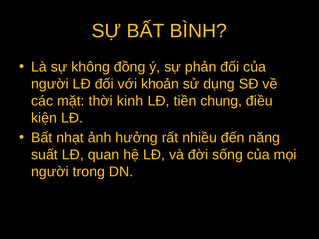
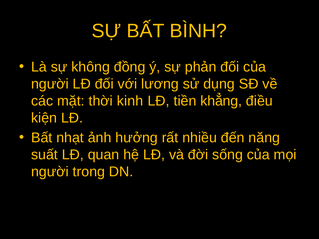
khoản: khoản -> lương (160, 84)
chung: chung -> khẳng (221, 101)
